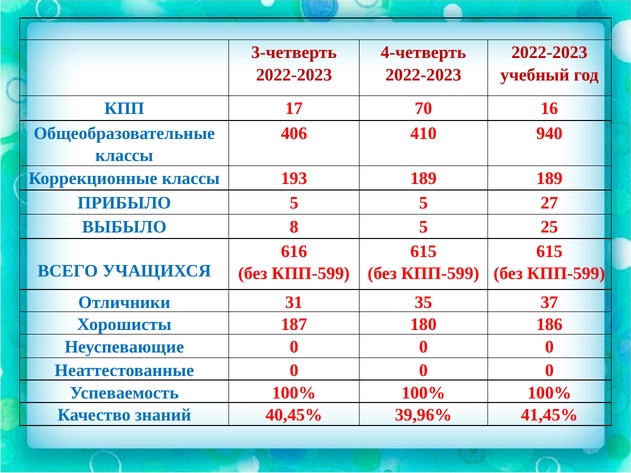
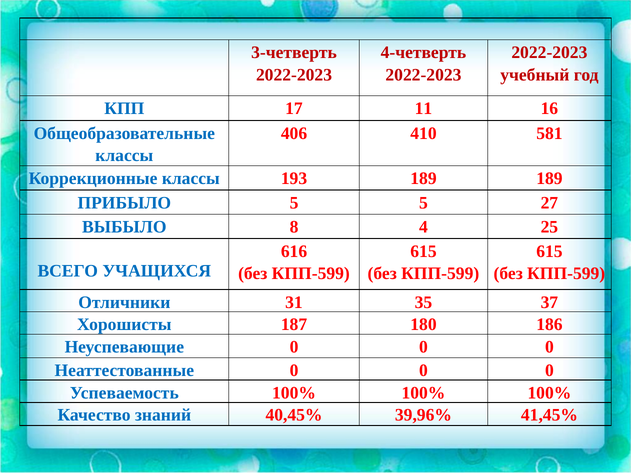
70: 70 -> 11 (423, 109)
940: 940 -> 581 (549, 133)
8 5: 5 -> 4 (424, 227)
